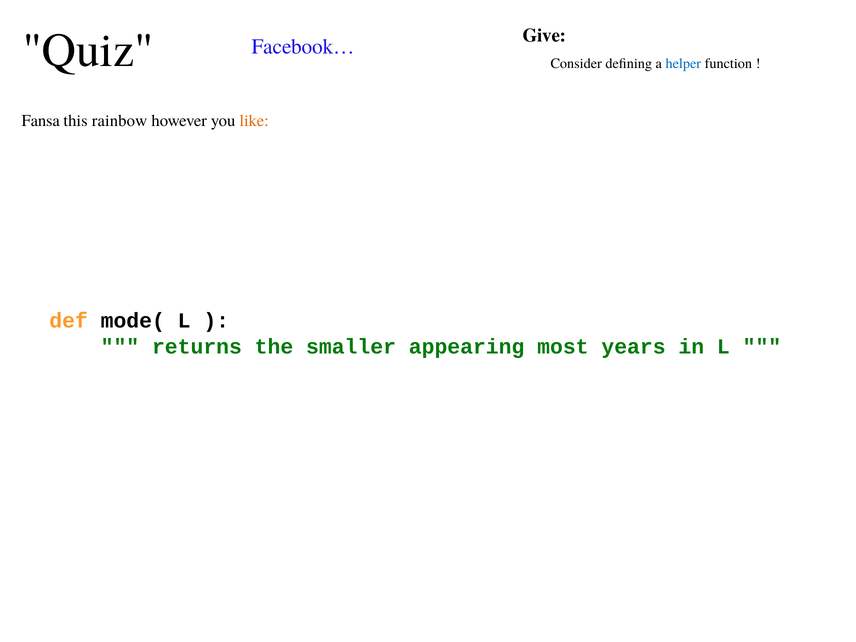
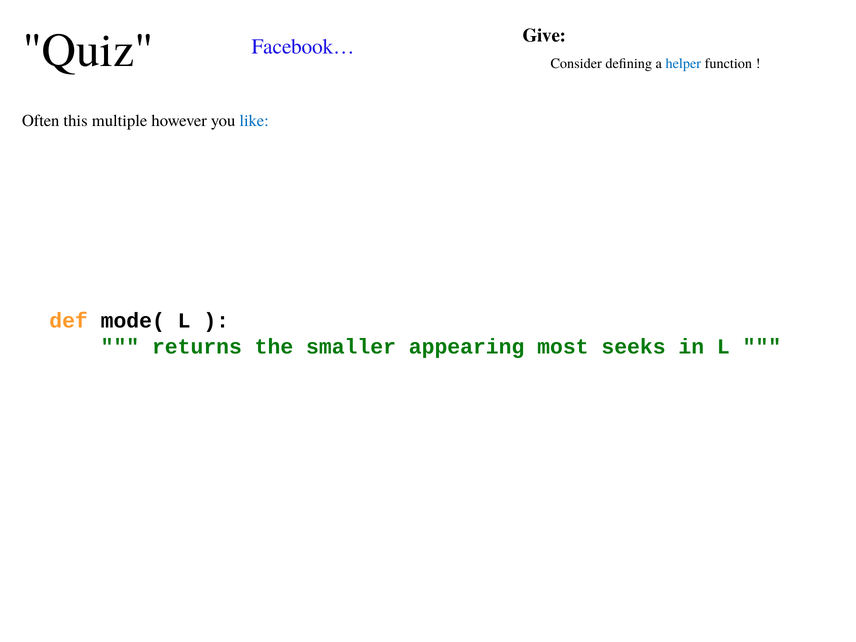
Fansa: Fansa -> Often (41, 121)
rainbow: rainbow -> multiple (120, 121)
like colour: orange -> blue (254, 121)
years: years -> seeks (634, 347)
